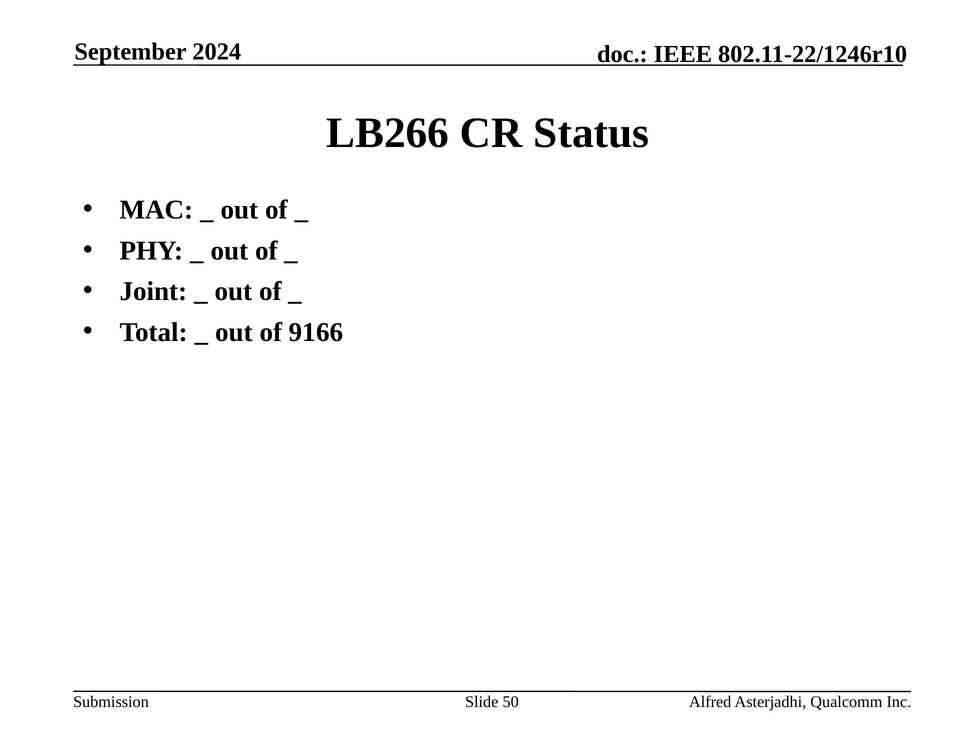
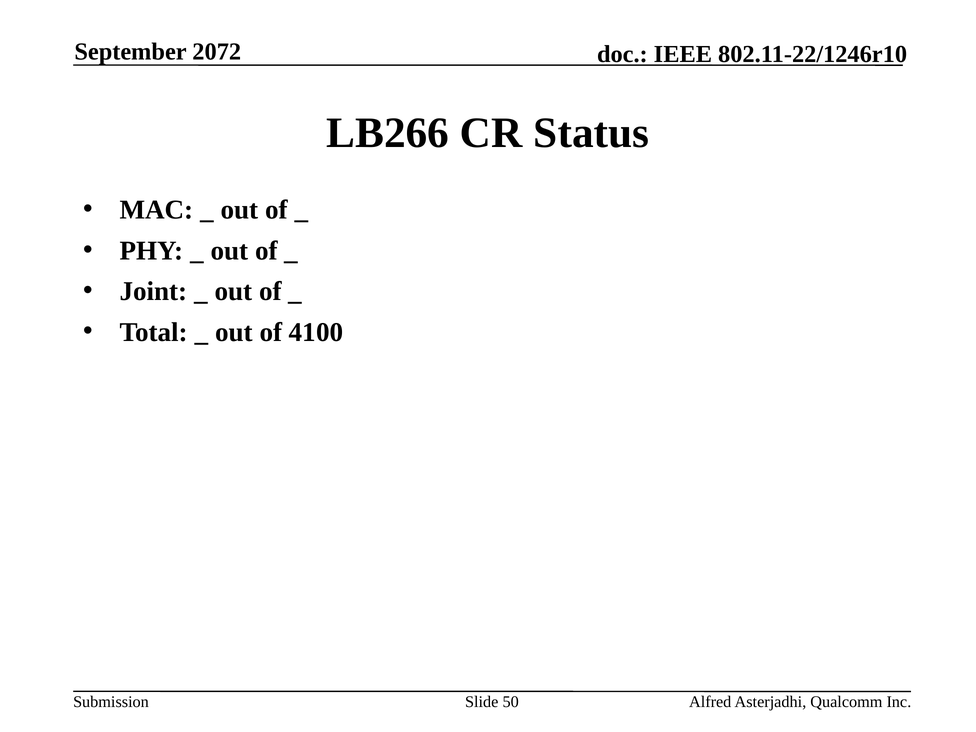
2024: 2024 -> 2072 (217, 52)
9166: 9166 -> 4100 (316, 332)
